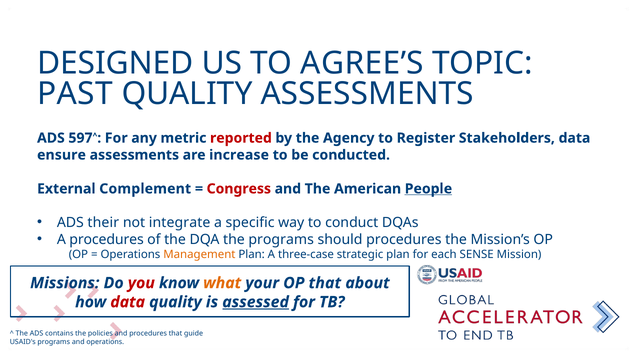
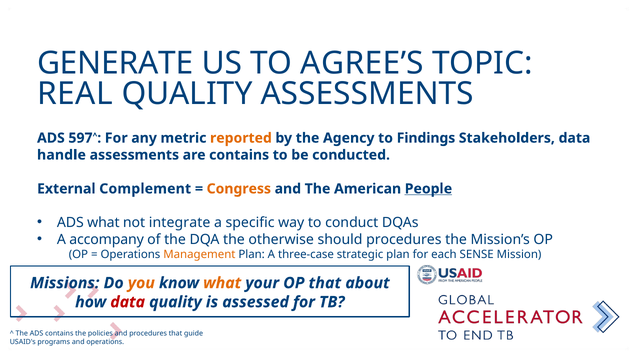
DESIGNED: DESIGNED -> GENERATE (115, 63)
PAST: PAST -> REAL (75, 94)
reported colour: red -> orange (241, 138)
Register: Register -> Findings (426, 138)
ensure: ensure -> handle (61, 155)
are increase: increase -> contains (239, 155)
Congress colour: red -> orange (239, 189)
ADS their: their -> what (103, 223)
A procedures: procedures -> accompany (107, 240)
the programs: programs -> otherwise (281, 240)
you colour: red -> orange (141, 283)
assessed underline: present -> none (256, 302)
